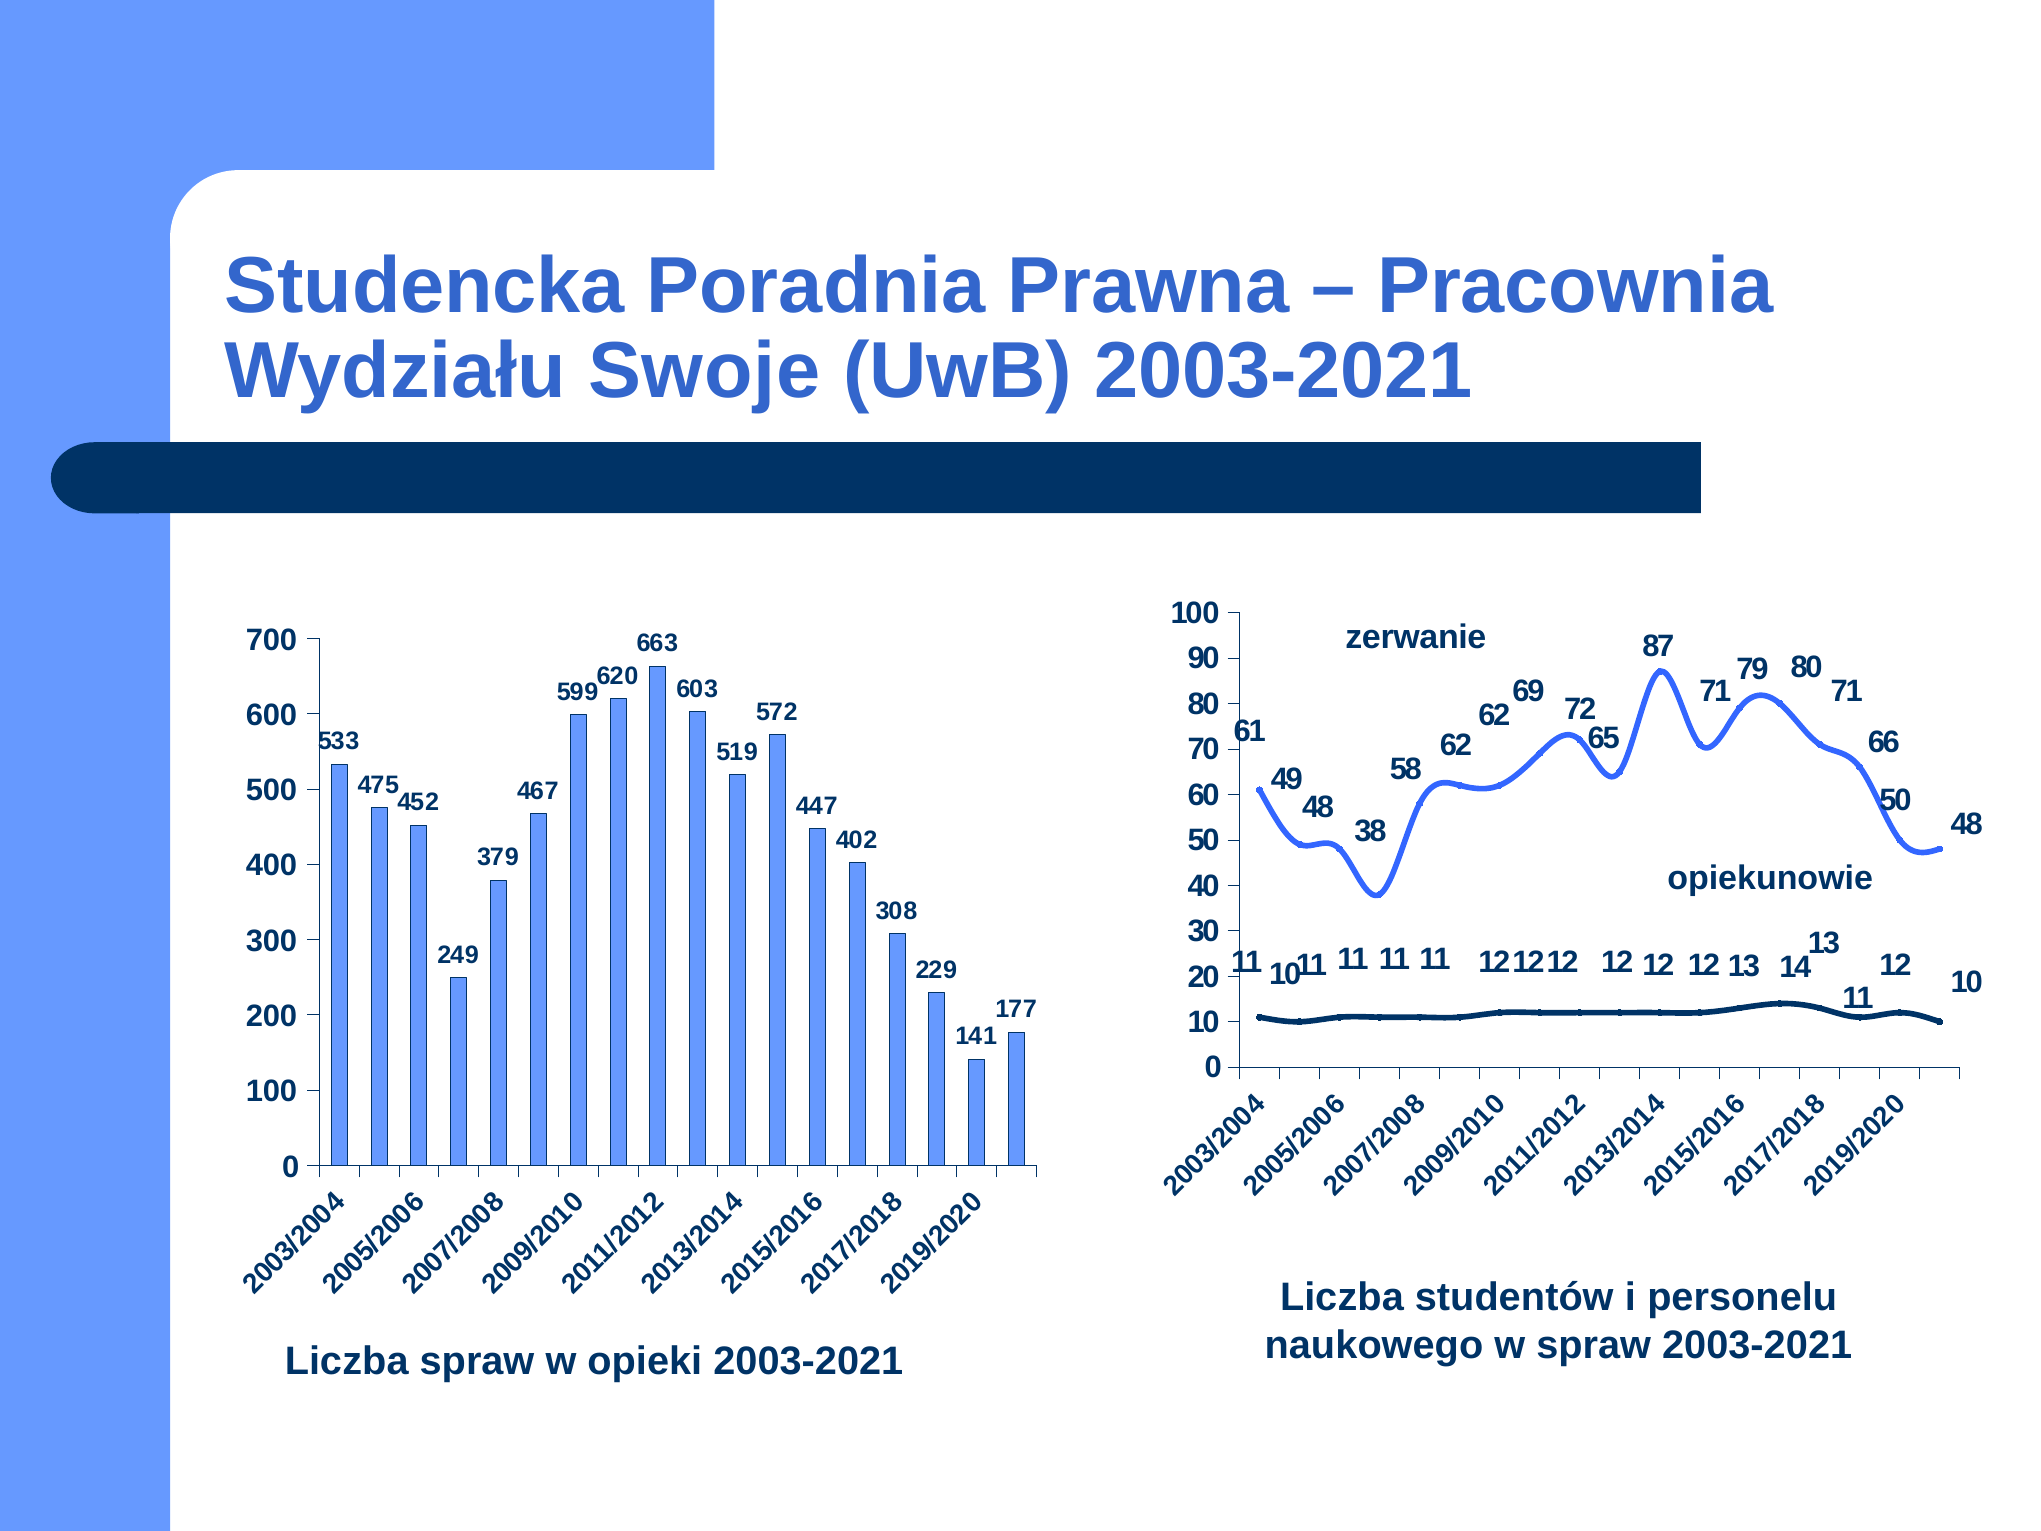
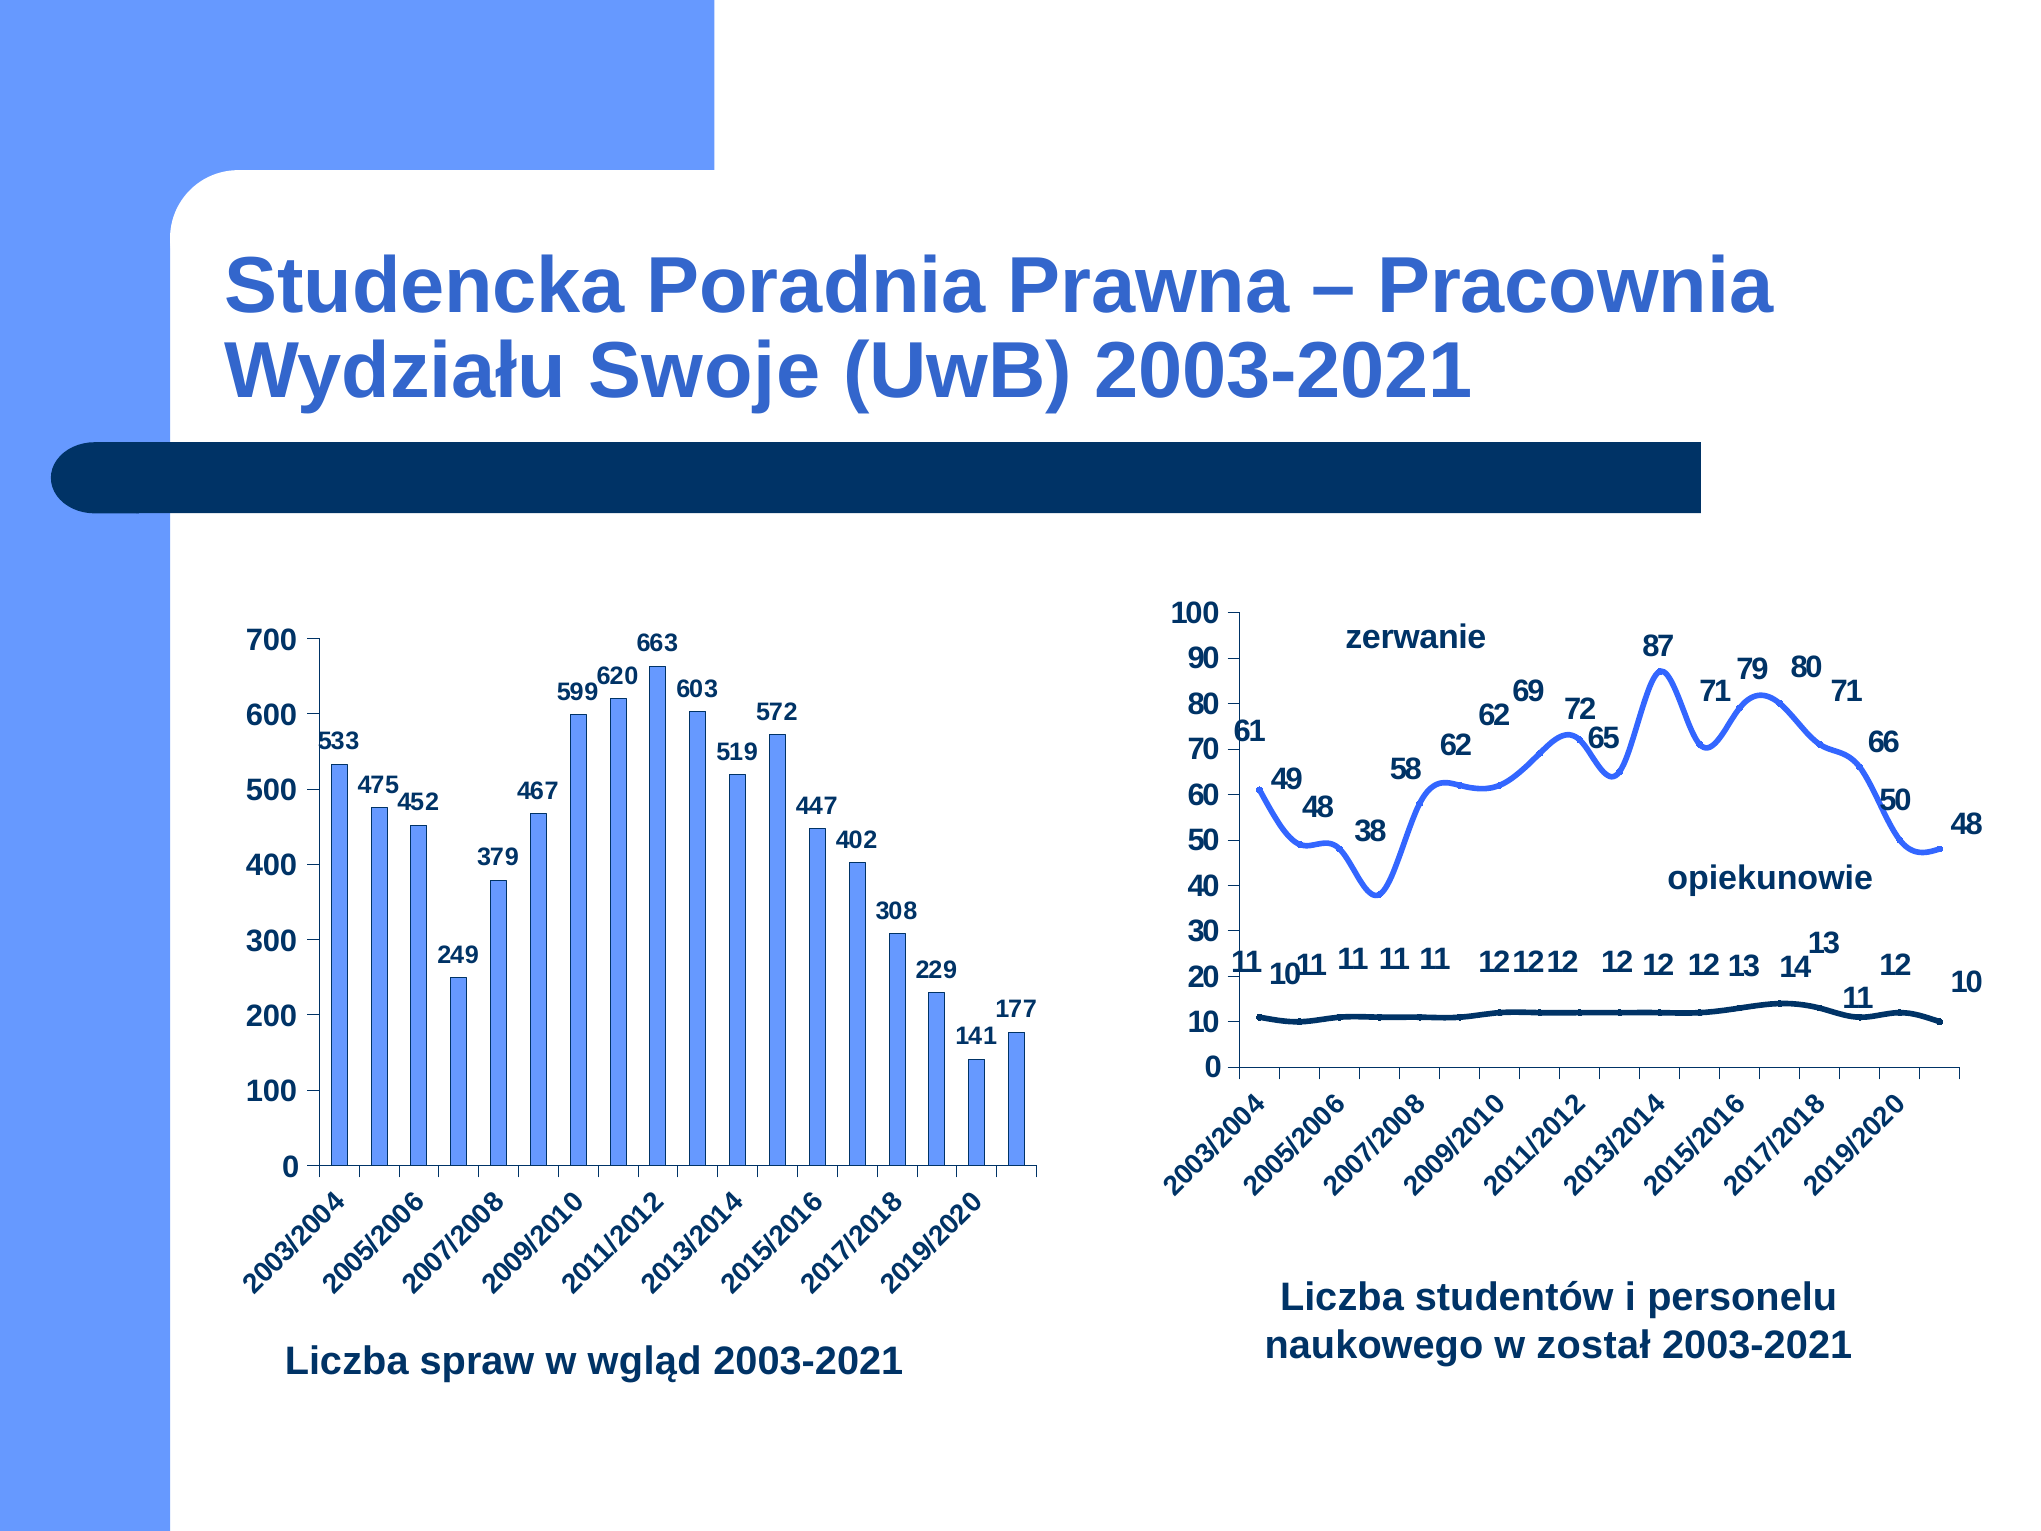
w spraw: spraw -> został (1593, 1345)
opieki: opieki -> wgląd (645, 1361)
